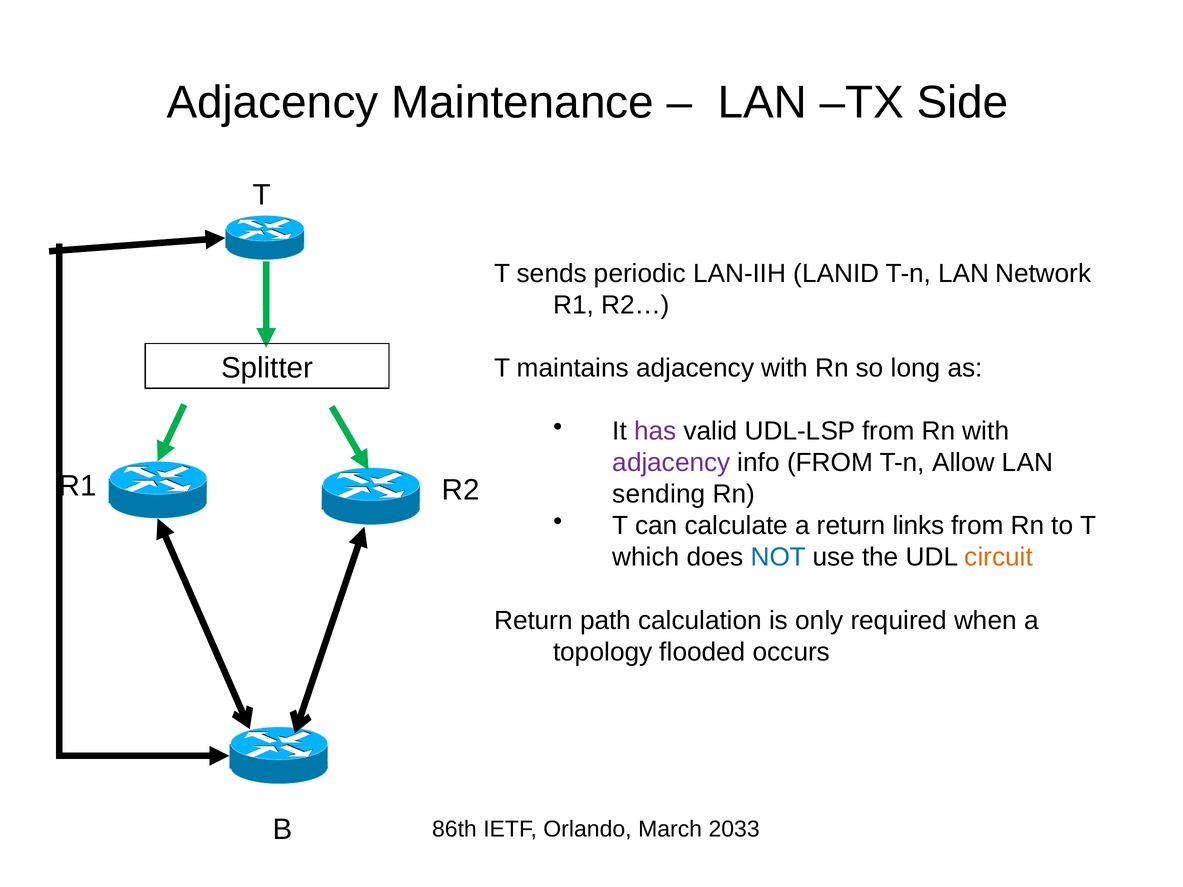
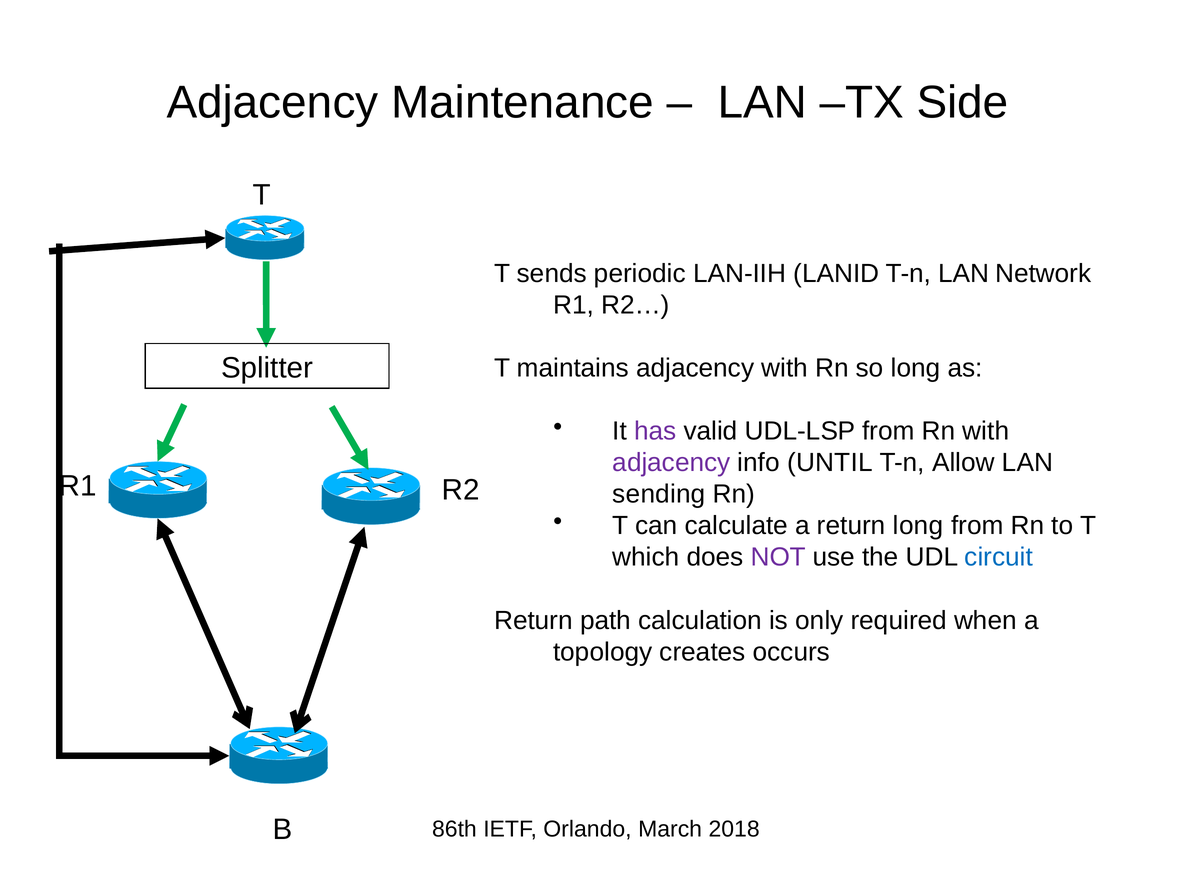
info FROM: FROM -> UNTIL (830, 463)
return links: links -> long (918, 526)
NOT colour: blue -> purple (778, 557)
circuit colour: orange -> blue (999, 557)
flooded: flooded -> creates (702, 652)
2033: 2033 -> 2018 (734, 829)
